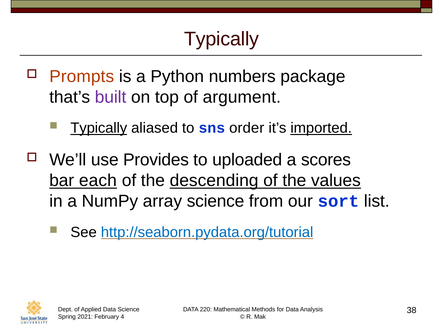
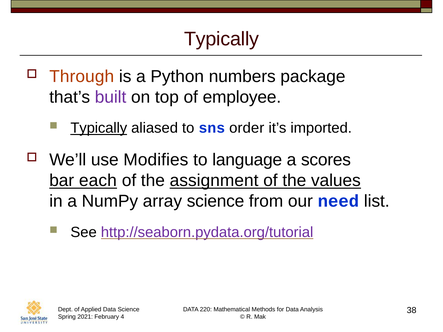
Prompts: Prompts -> Through (82, 76)
argument: argument -> employee (242, 97)
imported underline: present -> none (321, 128)
Provides: Provides -> Modifies (156, 160)
uploaded: uploaded -> language (247, 160)
descending: descending -> assignment (214, 181)
sort: sort -> need (339, 201)
http://seaborn.pydata.org/tutorial colour: blue -> purple (207, 232)
